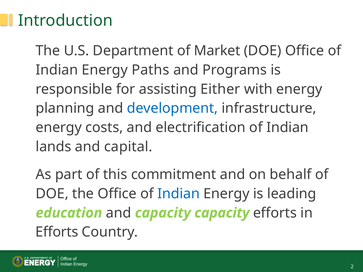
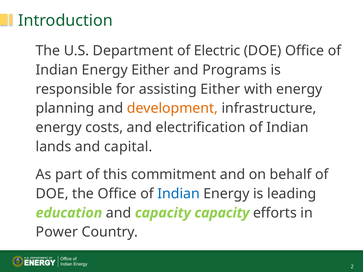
Market: Market -> Electric (217, 51)
Energy Paths: Paths -> Either (151, 70)
development colour: blue -> orange (172, 108)
Efforts: Efforts -> Power (57, 232)
